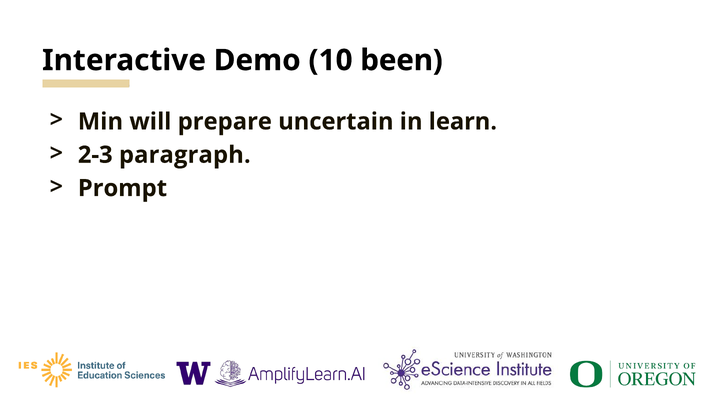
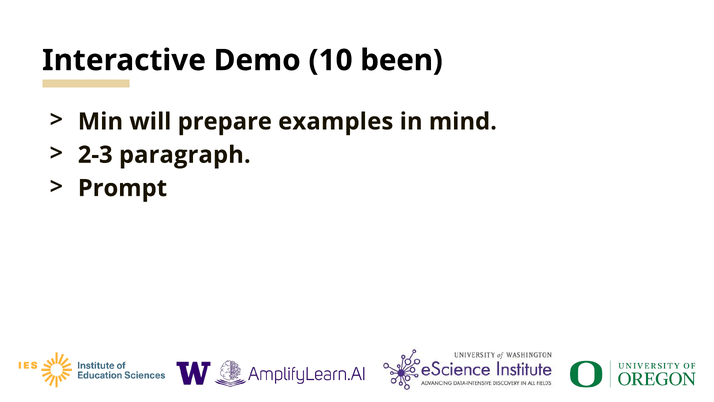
uncertain: uncertain -> examples (336, 121)
learn: learn -> mind (463, 121)
